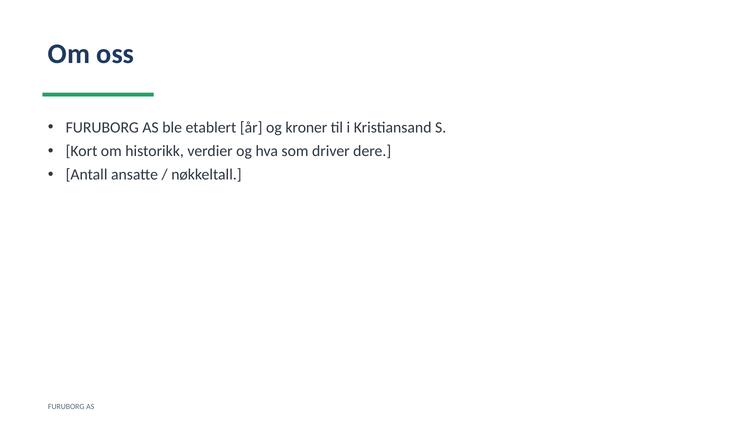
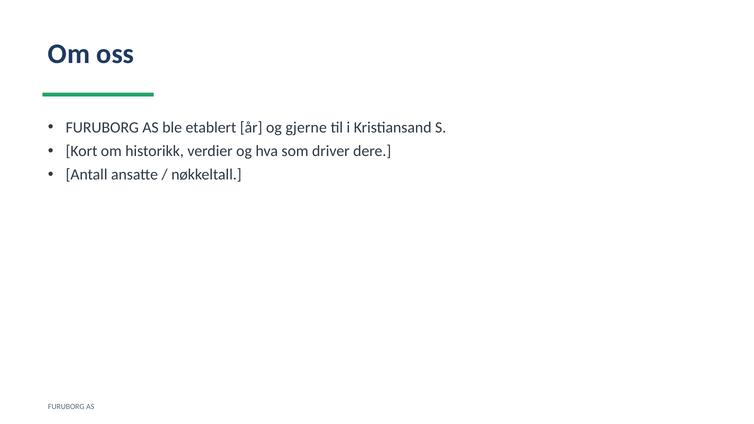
kroner: kroner -> gjerne (306, 128)
